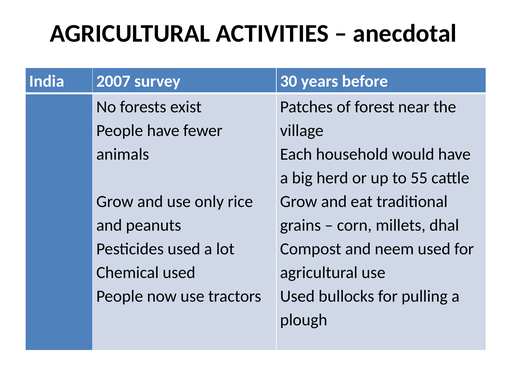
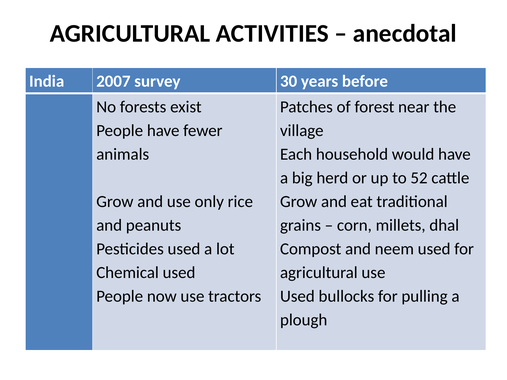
55: 55 -> 52 (419, 178)
